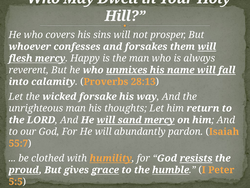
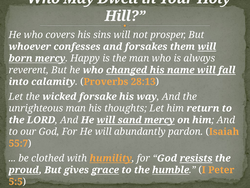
flesh: flesh -> born (21, 58)
unmixes: unmixes -> changed (127, 70)
